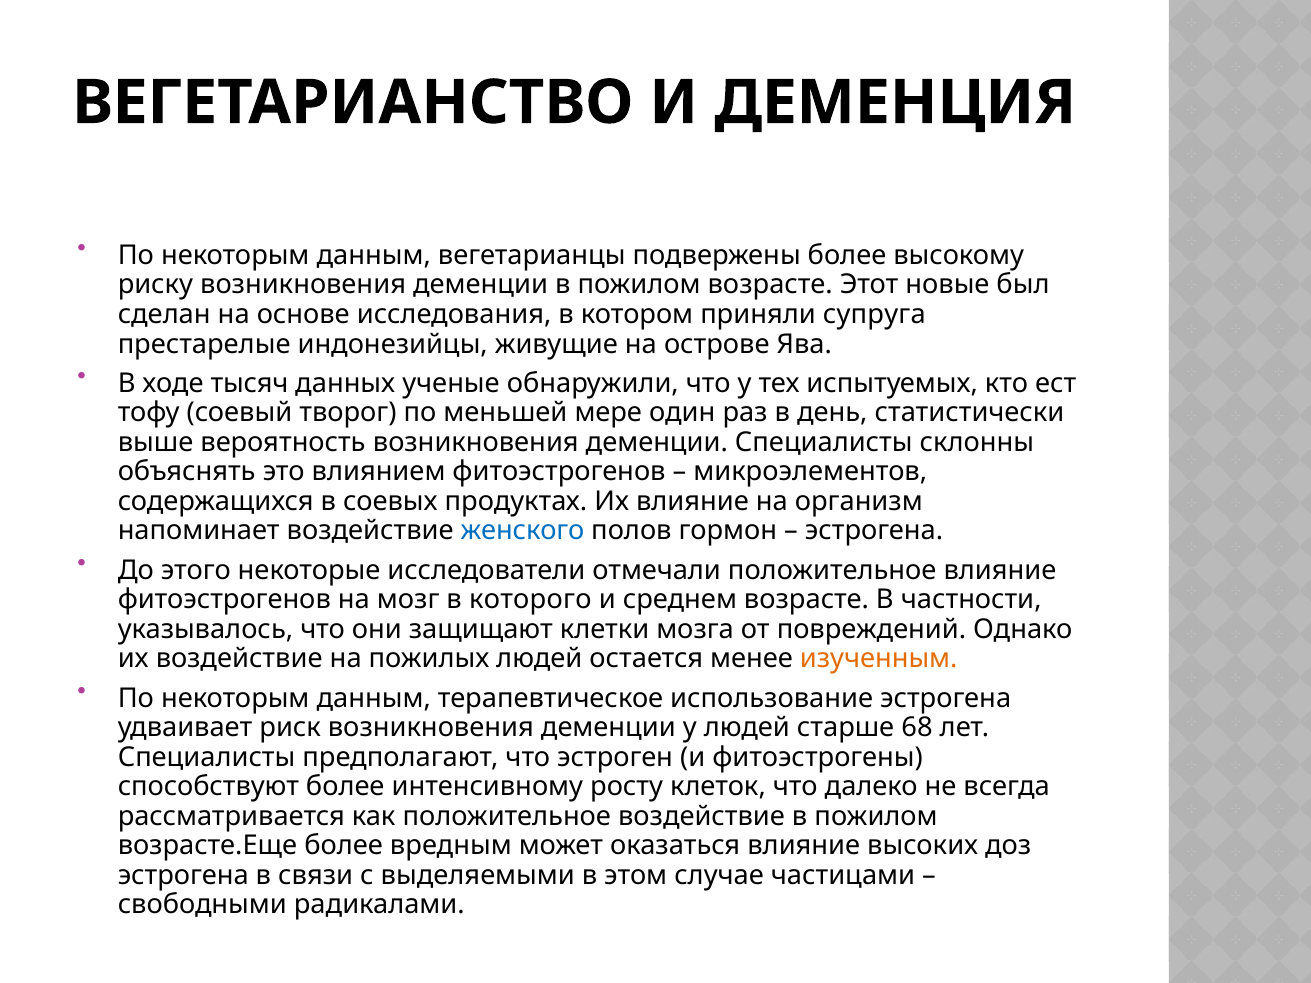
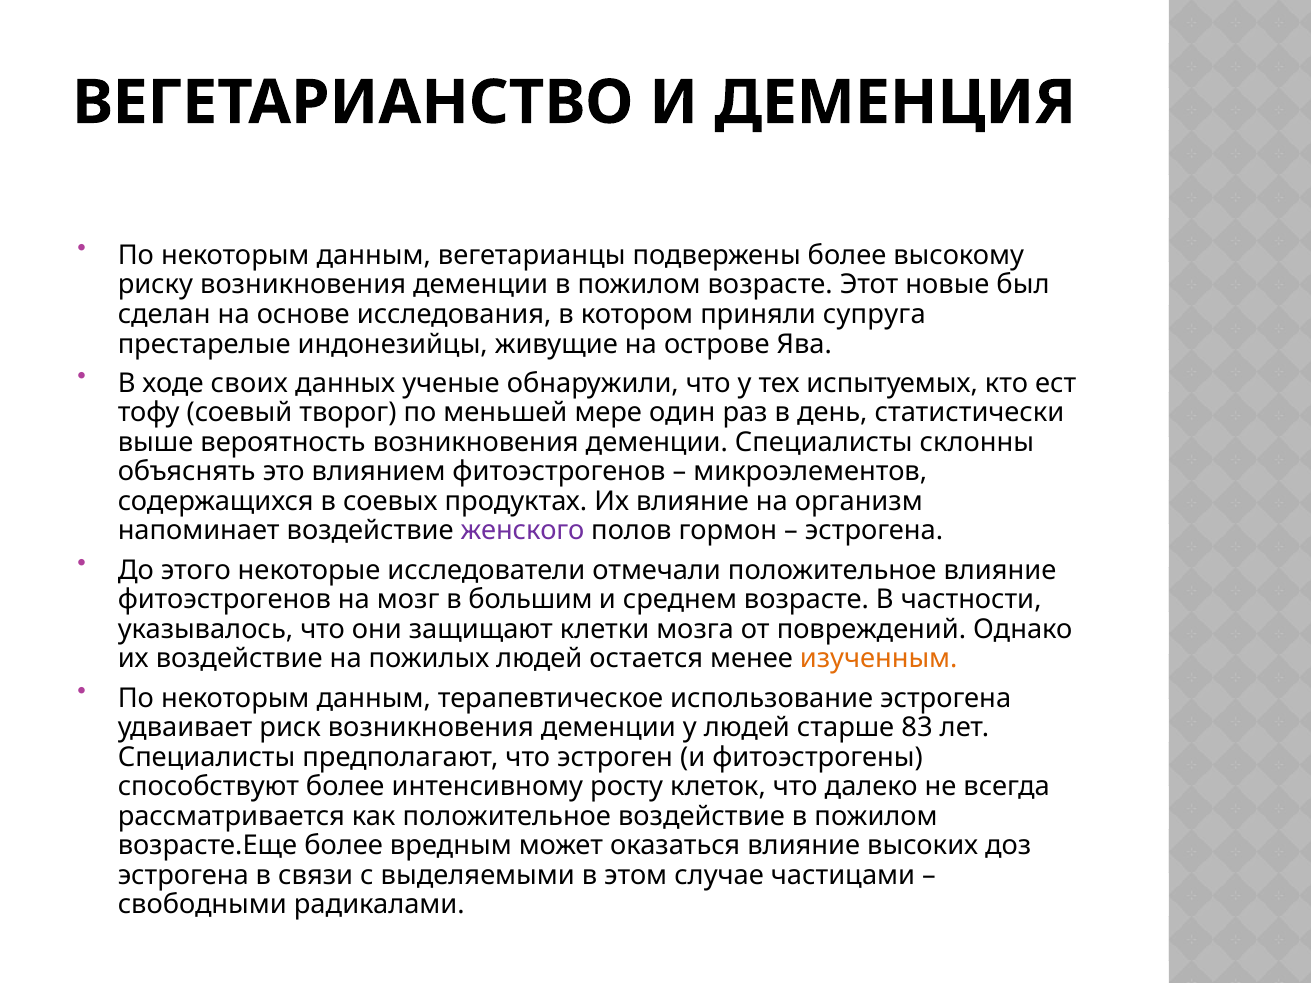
тысяч: тысяч -> своих (249, 383)
женского colour: blue -> purple (523, 531)
которого: которого -> большим (531, 600)
68: 68 -> 83 (917, 728)
